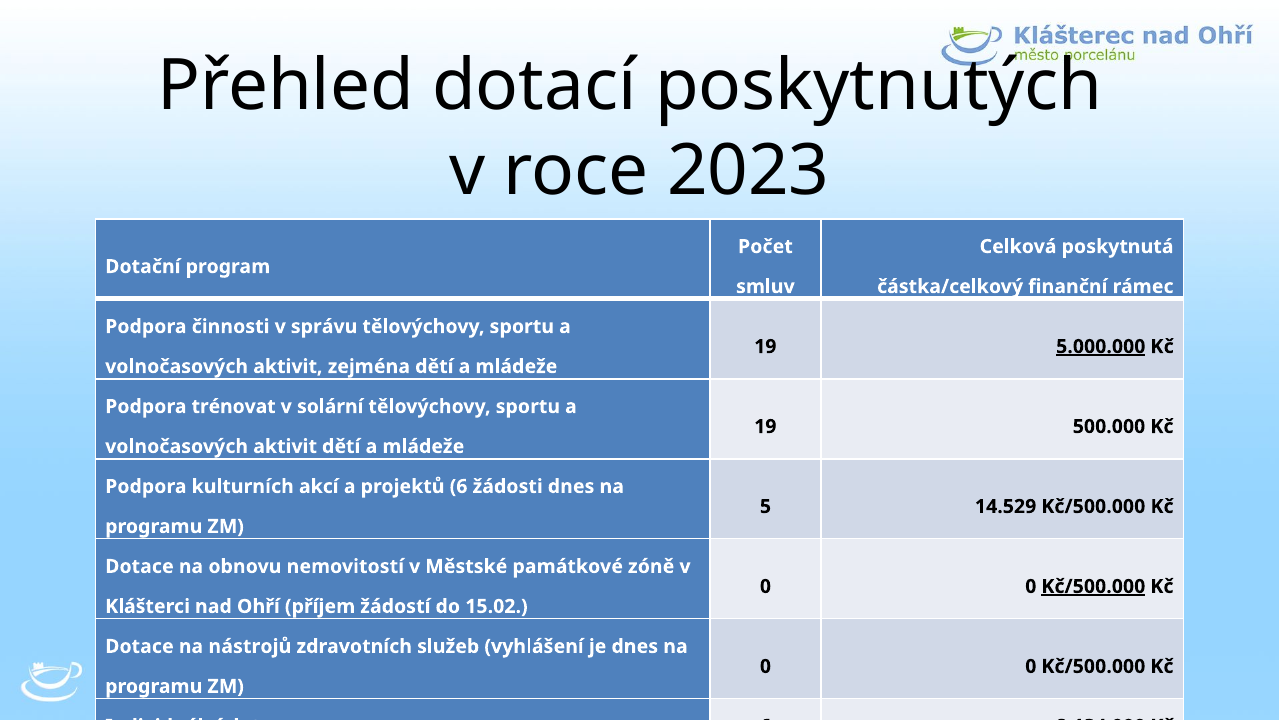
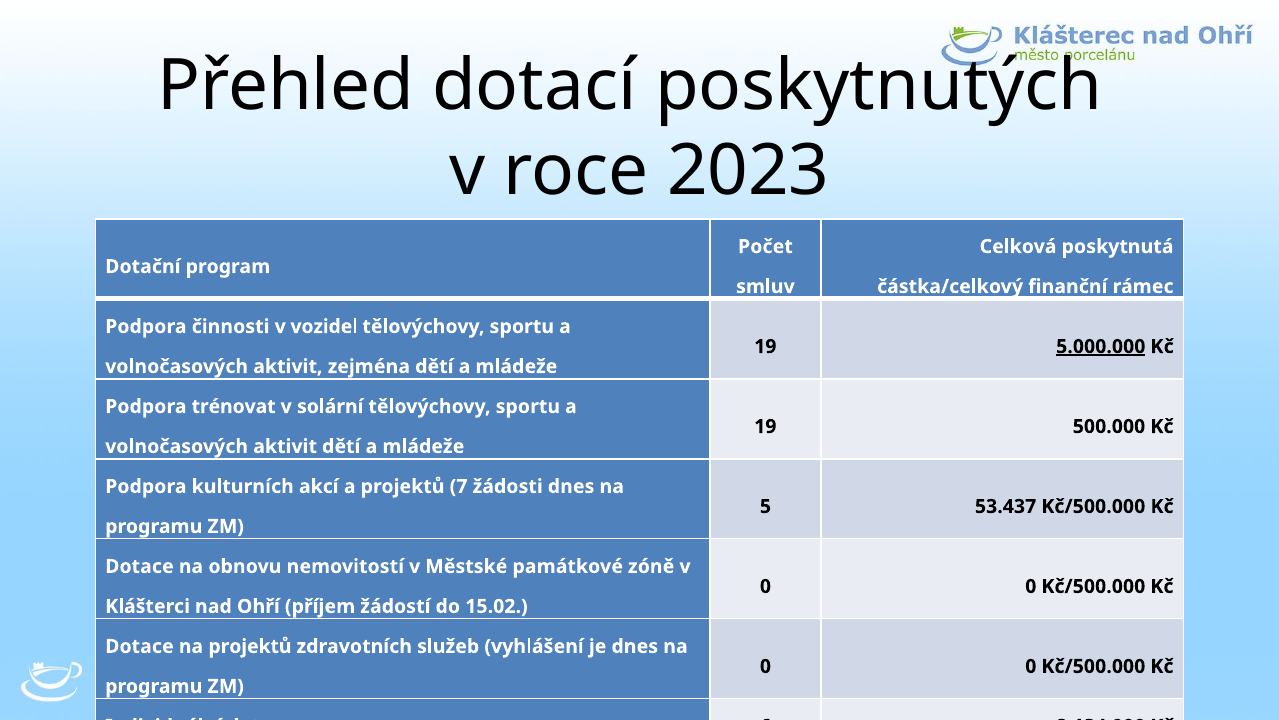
správu: správu -> vozidel (324, 326)
projektů 6: 6 -> 7 (459, 486)
14.529: 14.529 -> 53.437 (1006, 506)
Kč/500.000 underline: present -> none (1093, 586)
na nástrojů: nástrojů -> projektů (250, 646)
